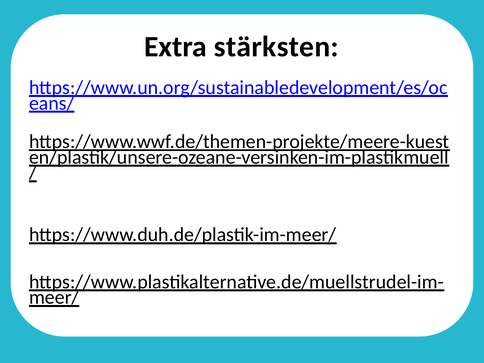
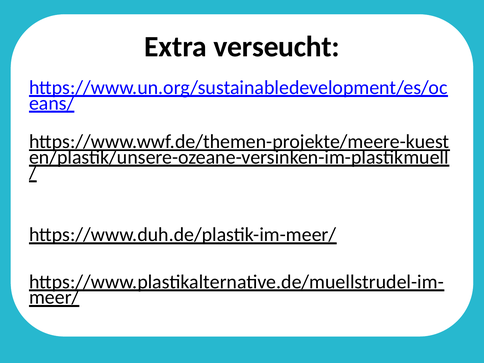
stärksten: stärksten -> verseucht (277, 47)
